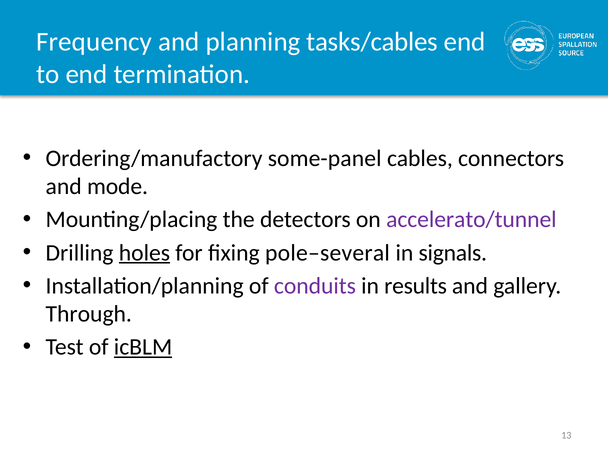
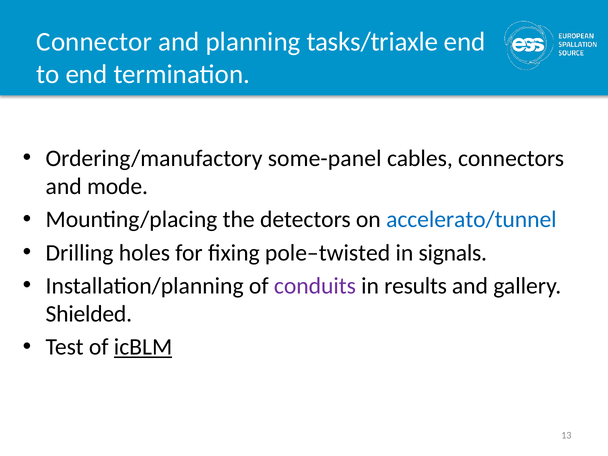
Frequency: Frequency -> Connector (94, 42)
tasks/cables: tasks/cables -> tasks/triaxle (372, 42)
accelerato/tunnel colour: purple -> blue (471, 220)
holes underline: present -> none (144, 253)
pole–several: pole–several -> pole–twisted (328, 253)
Through: Through -> Shielded (89, 314)
